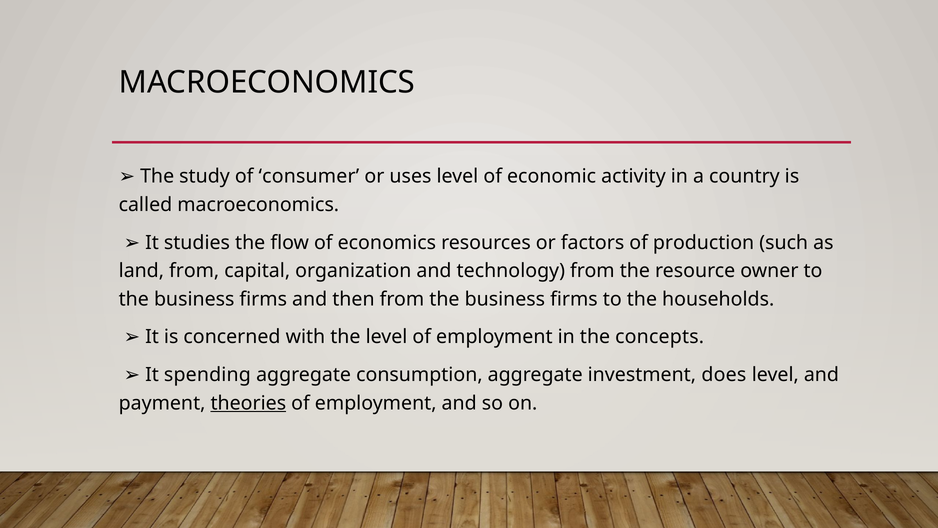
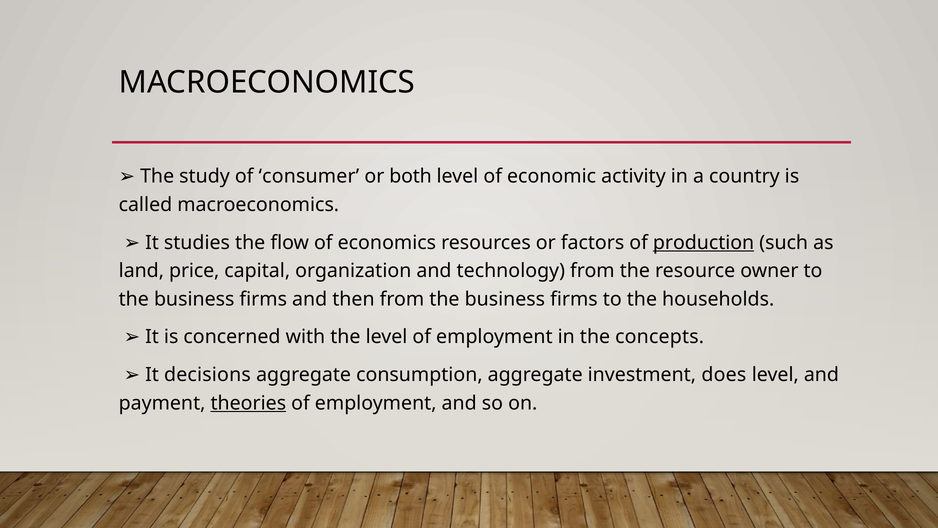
uses: uses -> both (411, 176)
production underline: none -> present (704, 243)
land from: from -> price (194, 271)
spending: spending -> decisions (207, 375)
